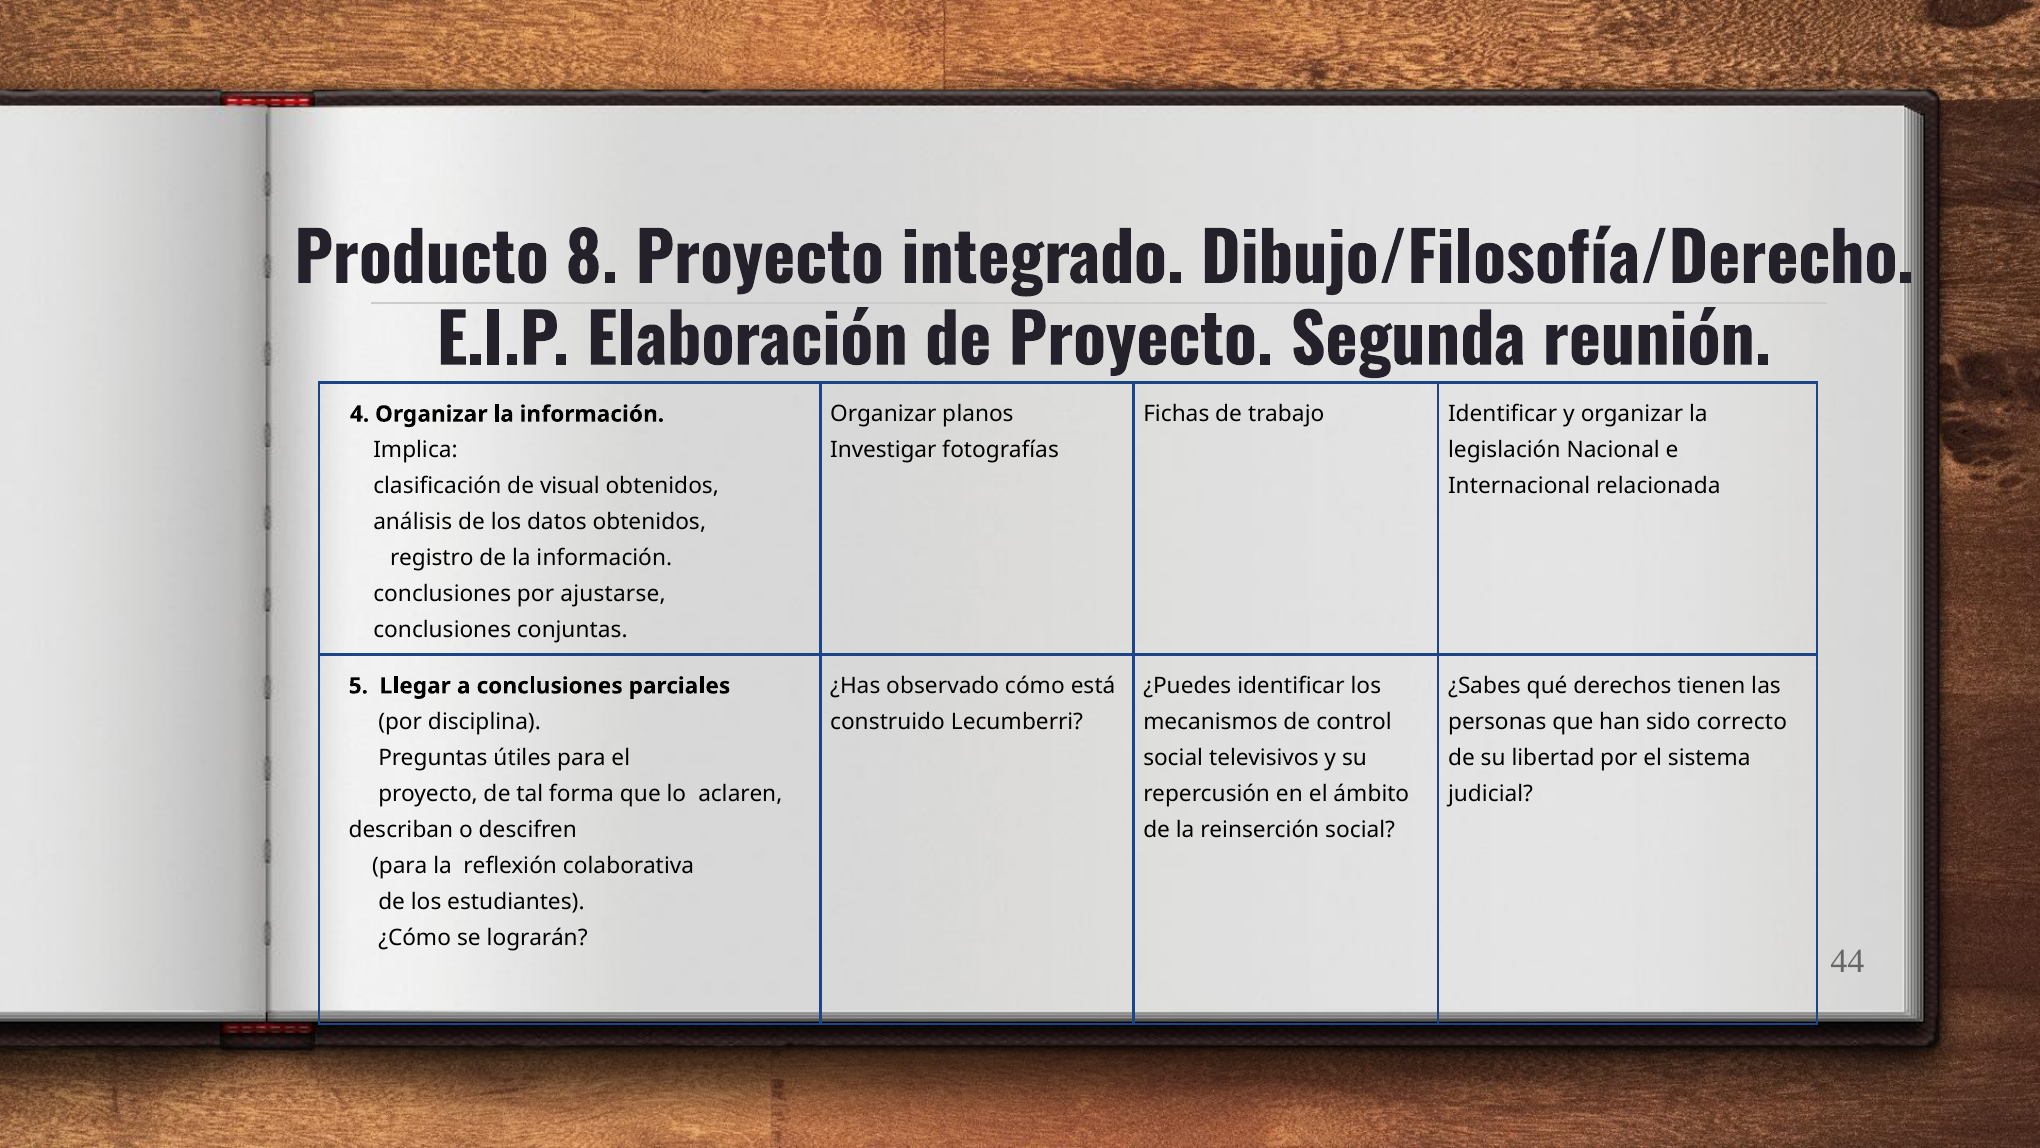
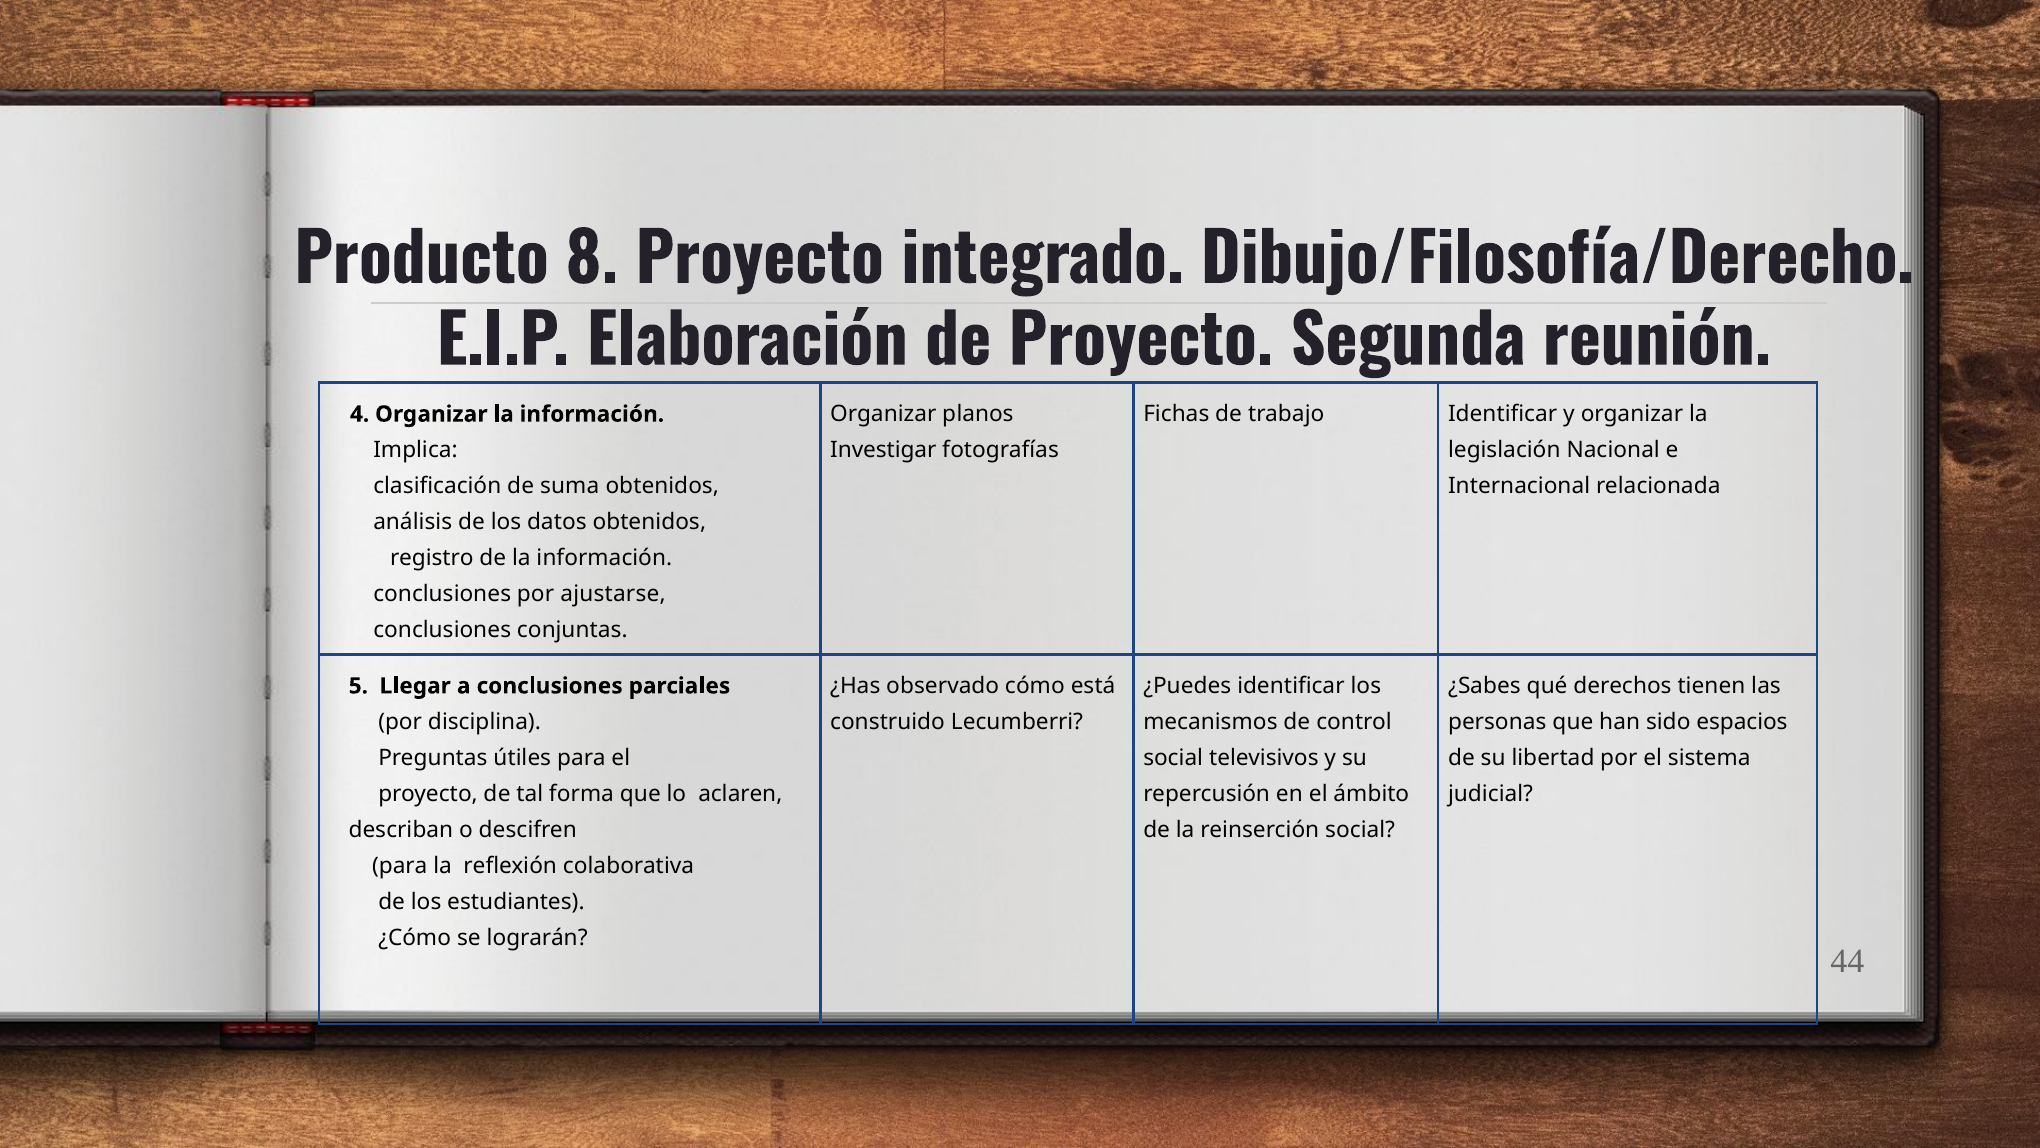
visual: visual -> suma (570, 486)
correcto: correcto -> espacios (1742, 722)
